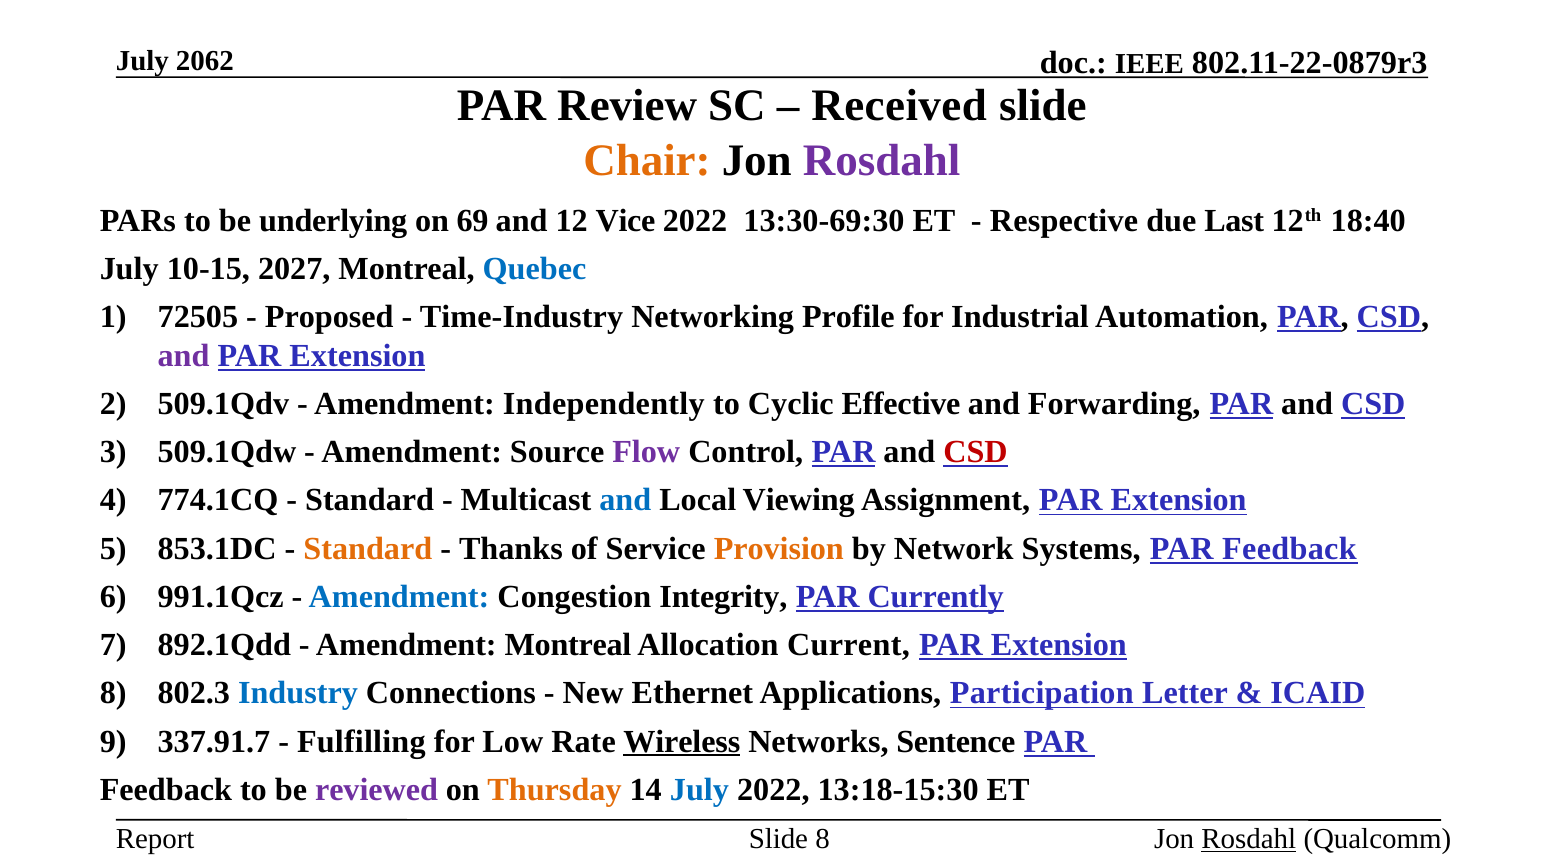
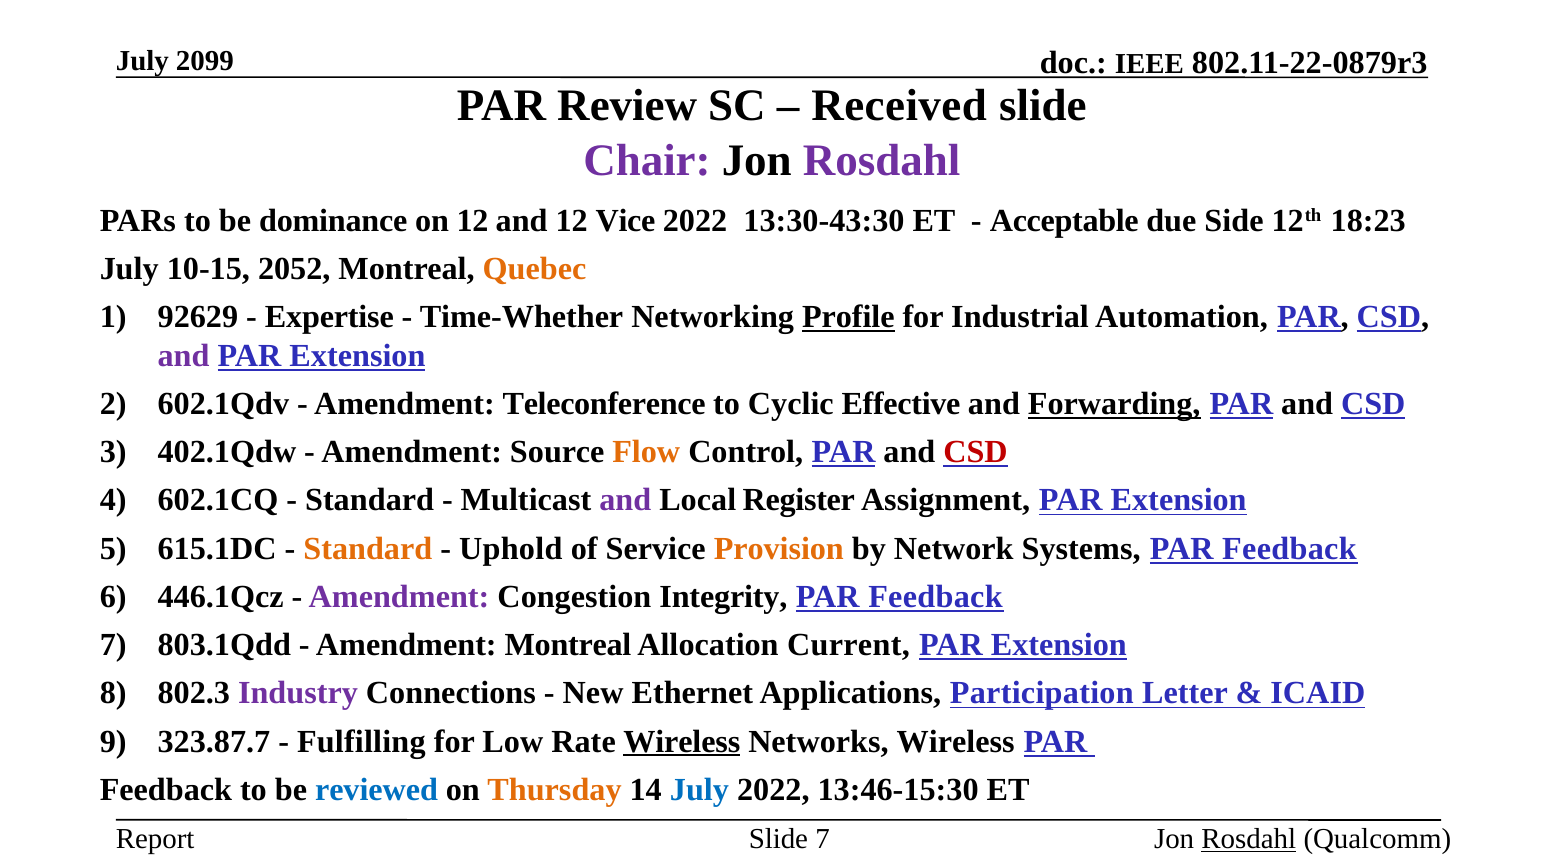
2062: 2062 -> 2099 (205, 61)
Chair colour: orange -> purple (647, 160)
underlying: underlying -> dominance (333, 221)
on 69: 69 -> 12 (473, 221)
13:30-69:30: 13:30-69:30 -> 13:30-43:30 (824, 221)
Respective: Respective -> Acceptable (1064, 221)
Last: Last -> Side (1234, 221)
18:40: 18:40 -> 18:23 (1368, 221)
2027: 2027 -> 2052 (294, 269)
Quebec colour: blue -> orange (534, 269)
72505: 72505 -> 92629 (198, 317)
Proposed: Proposed -> Expertise (329, 317)
Time-Industry: Time-Industry -> Time-Whether (522, 317)
Profile underline: none -> present (848, 317)
509.1Qdv: 509.1Qdv -> 602.1Qdv (223, 404)
Independently: Independently -> Teleconference (604, 404)
Forwarding underline: none -> present (1114, 404)
509.1Qdw: 509.1Qdw -> 402.1Qdw (227, 452)
Flow colour: purple -> orange (646, 452)
774.1CQ: 774.1CQ -> 602.1CQ (218, 501)
and colour: blue -> purple (625, 501)
Viewing: Viewing -> Register (799, 501)
853.1DC: 853.1DC -> 615.1DC (217, 549)
Thanks: Thanks -> Uphold (511, 549)
991.1Qcz: 991.1Qcz -> 446.1Qcz (221, 597)
Amendment colour: blue -> purple (399, 597)
Currently: Currently -> Feedback (935, 597)
892.1Qdd: 892.1Qdd -> 803.1Qdd (224, 645)
Industry colour: blue -> purple (298, 694)
337.91.7: 337.91.7 -> 323.87.7 (214, 742)
Networks Sentence: Sentence -> Wireless (956, 742)
reviewed colour: purple -> blue (376, 790)
13:18-15:30: 13:18-15:30 -> 13:46-15:30 (898, 790)
Slide 8: 8 -> 7 (823, 839)
